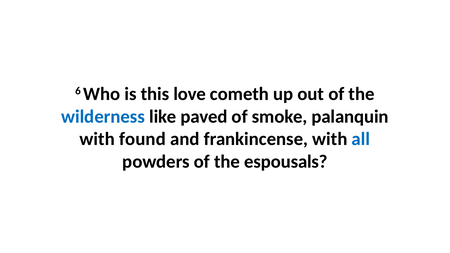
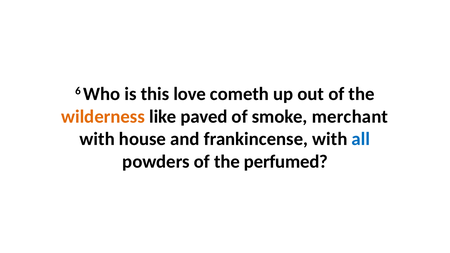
wilderness colour: blue -> orange (103, 117)
palanquin: palanquin -> merchant (350, 117)
found: found -> house (143, 139)
espousals: espousals -> perfumed (286, 162)
